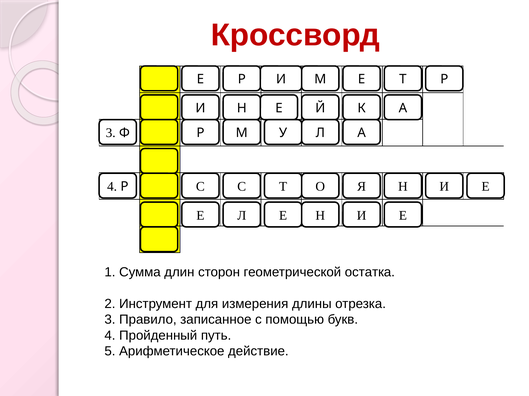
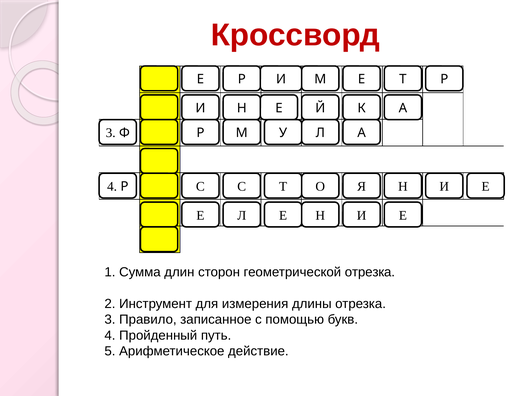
геометрической остатка: остатка -> отрезка (370, 273)
